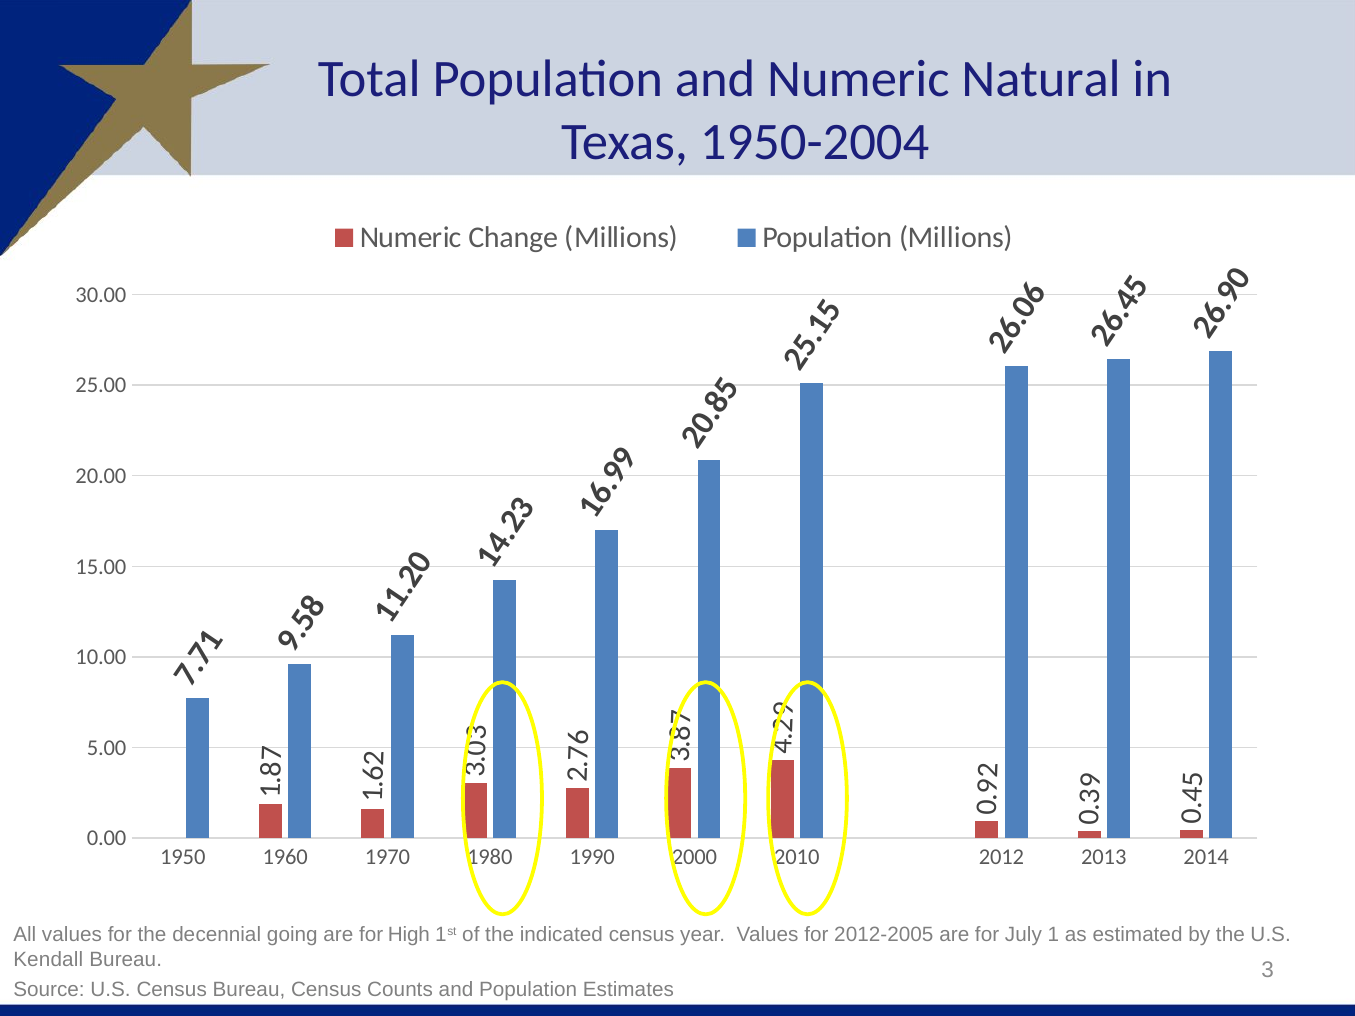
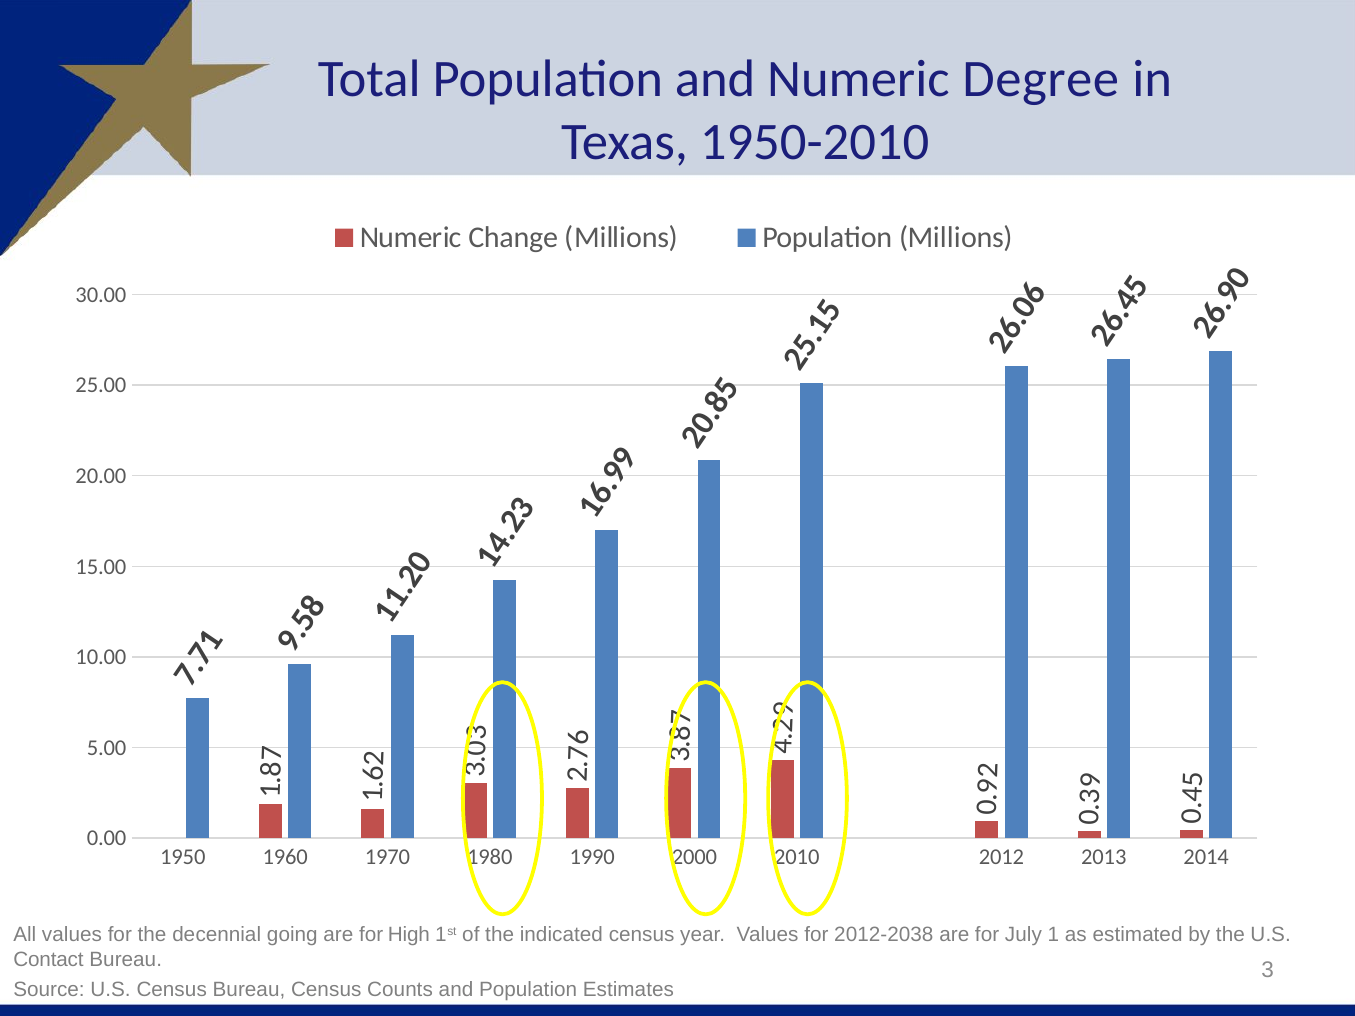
Natural: Natural -> Degree (1041, 79)
1950-2004: 1950-2004 -> 1950-2010 (815, 143)
2012-2005: 2012-2005 -> 2012-2038 (884, 935)
Kendall: Kendall -> Contact (48, 960)
